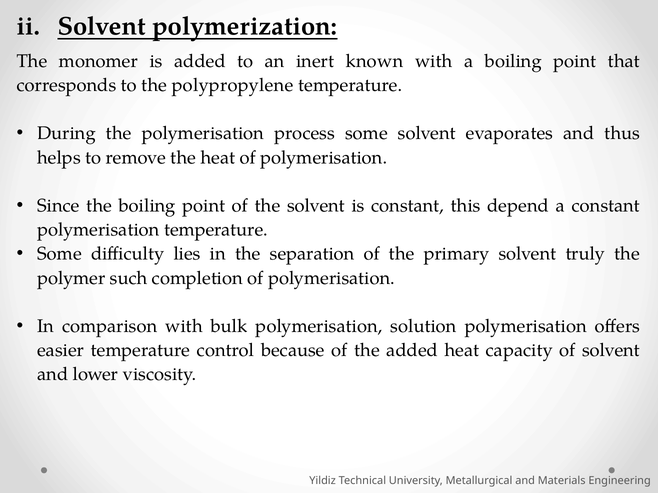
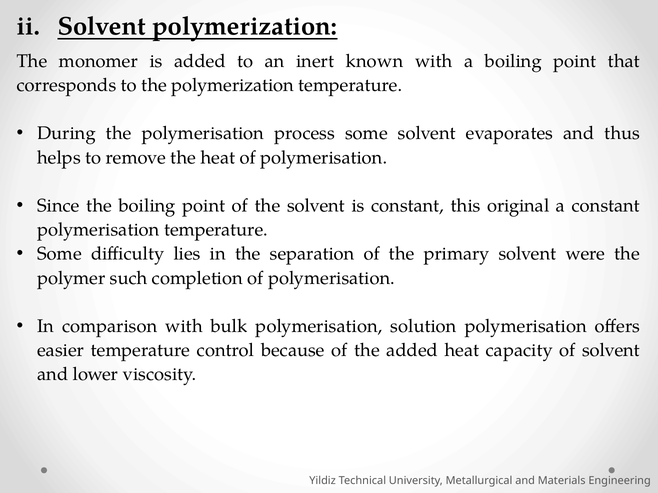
the polypropylene: polypropylene -> polymerization (233, 85)
depend: depend -> original (518, 206)
truly: truly -> were (585, 254)
